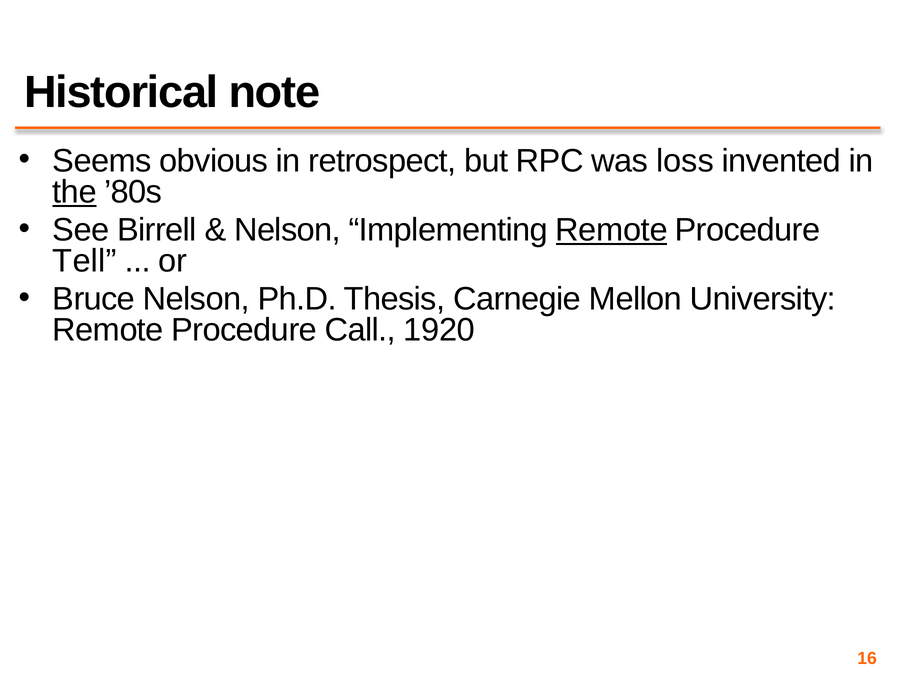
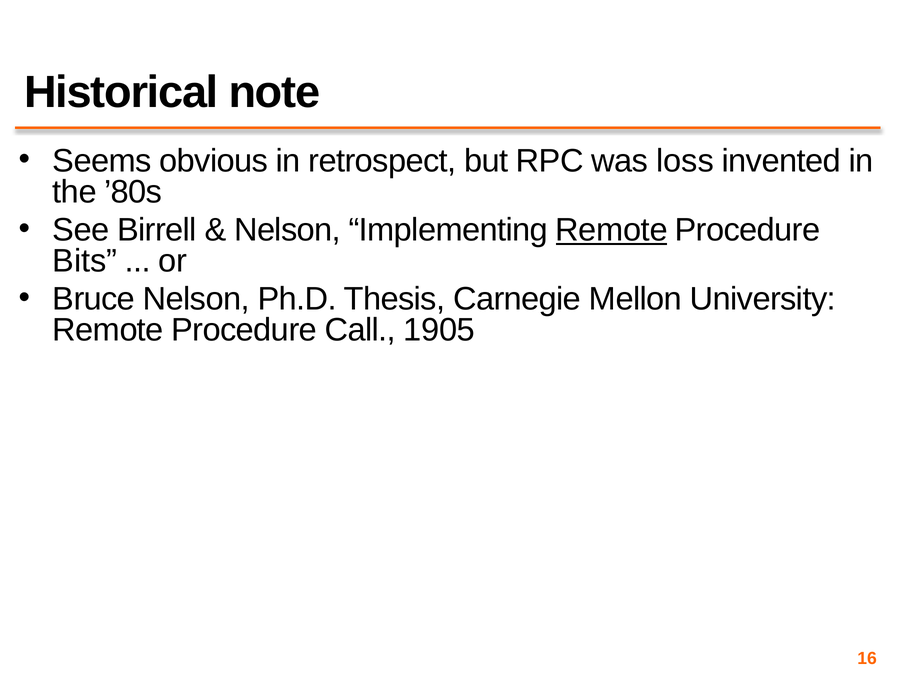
the underline: present -> none (75, 192)
Tell: Tell -> Bits (85, 261)
1920: 1920 -> 1905 (439, 330)
